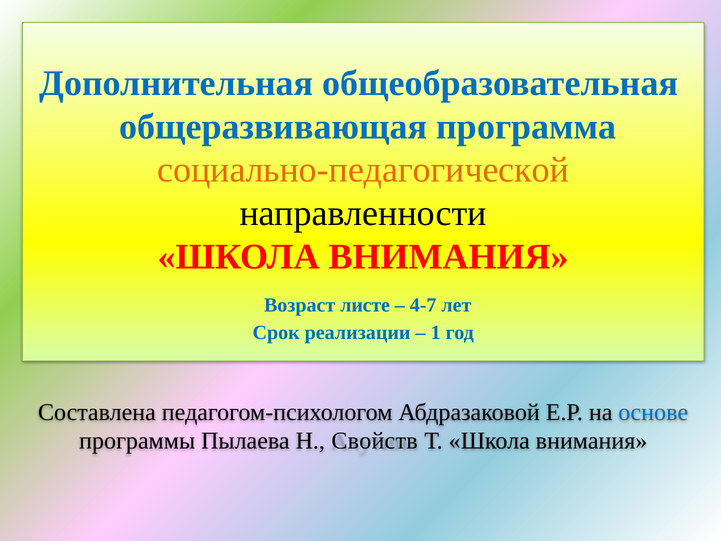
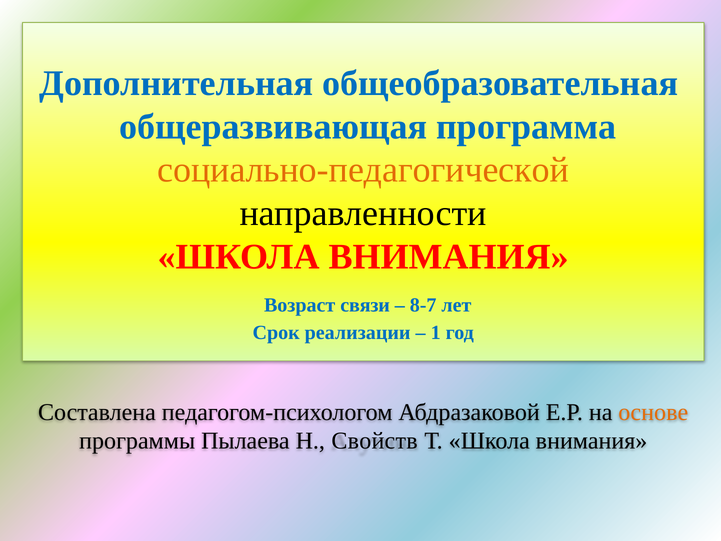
листе: листе -> связи (365, 305)
4-7: 4-7 -> 8-7 (423, 305)
основе colour: blue -> orange (653, 412)
